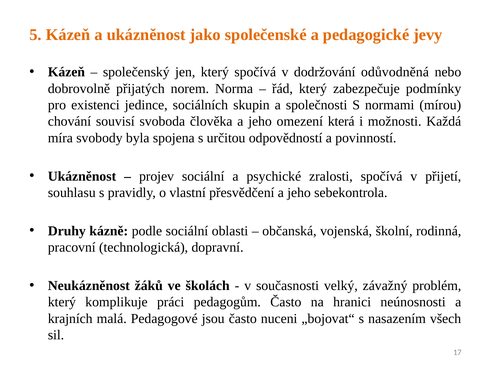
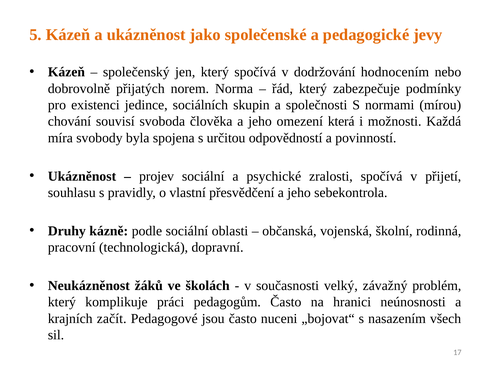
odůvodněná: odůvodněná -> hodnocením (395, 72)
malá: malá -> začít (112, 318)
